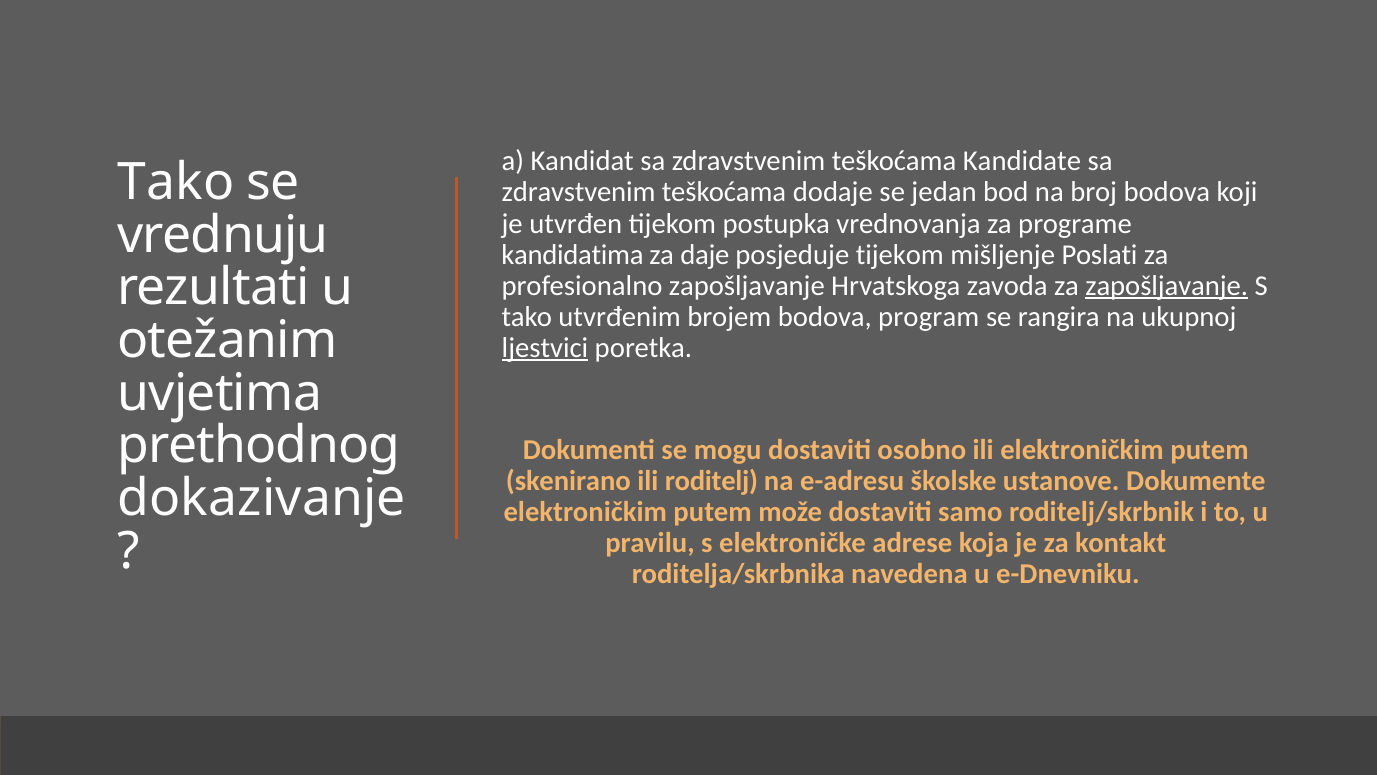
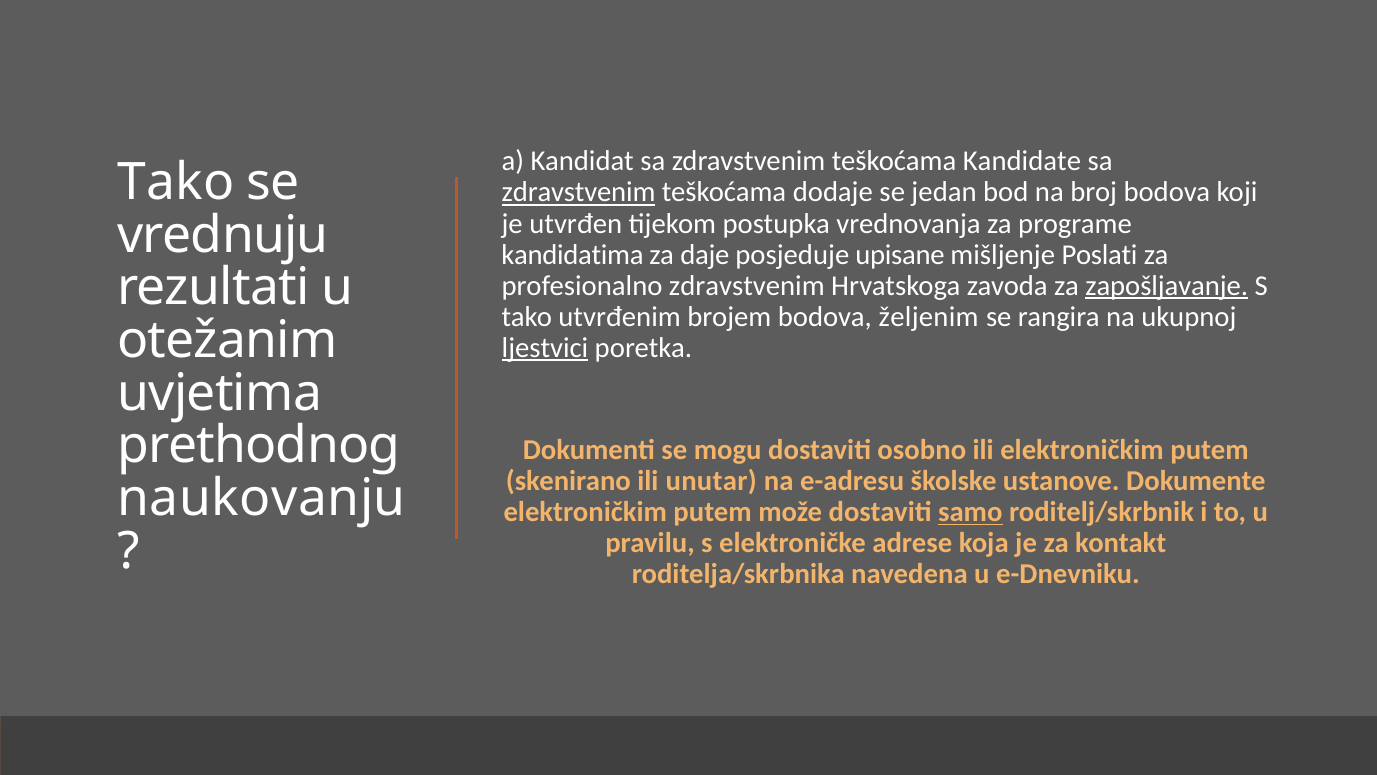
zdravstvenim underline: none -> present (579, 192)
posjeduje tijekom: tijekom -> upisane (900, 254)
profesionalno zapošljavanje: zapošljavanje -> zdravstvenim (747, 285)
program: program -> željenim (929, 316)
roditelj: roditelj -> unutar (711, 481)
dokazivanje: dokazivanje -> naukovanju (262, 498)
samo underline: none -> present (970, 512)
